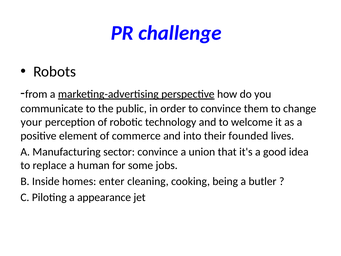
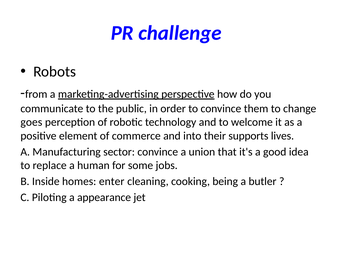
your: your -> goes (31, 122)
founded: founded -> supports (248, 136)
